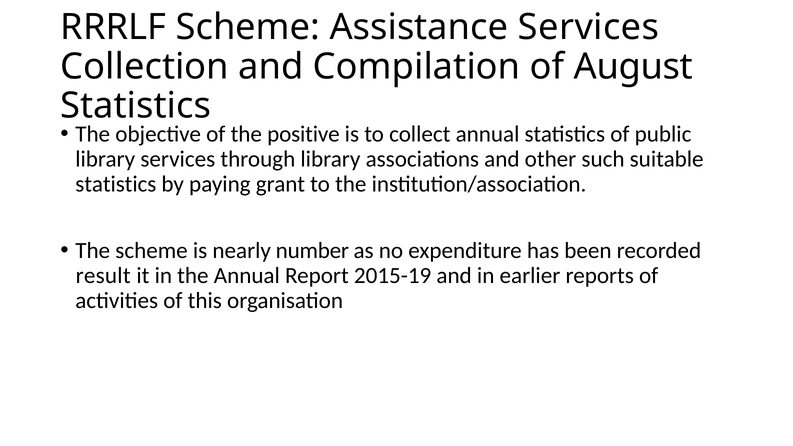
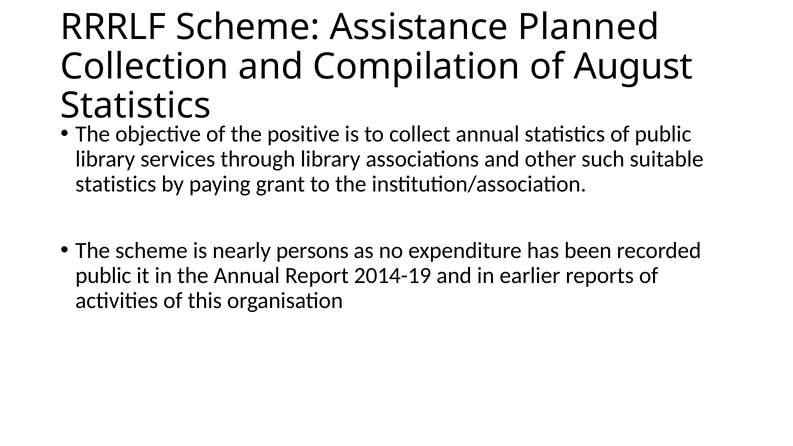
Assistance Services: Services -> Planned (589, 27)
number: number -> persons (312, 251)
result: result -> public (103, 276)
2015-19: 2015-19 -> 2014-19 (393, 276)
